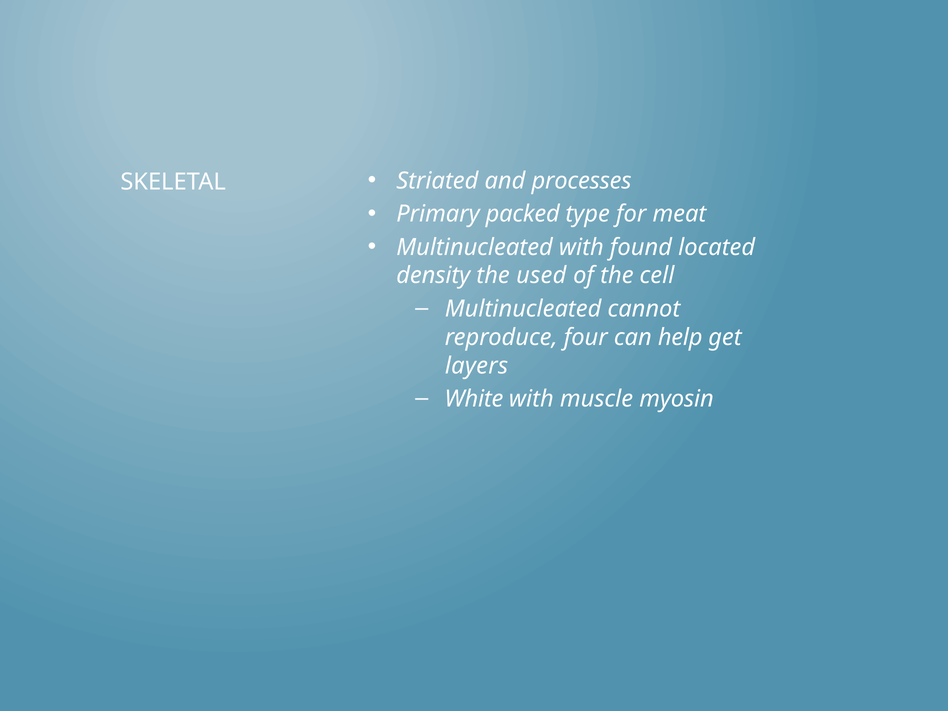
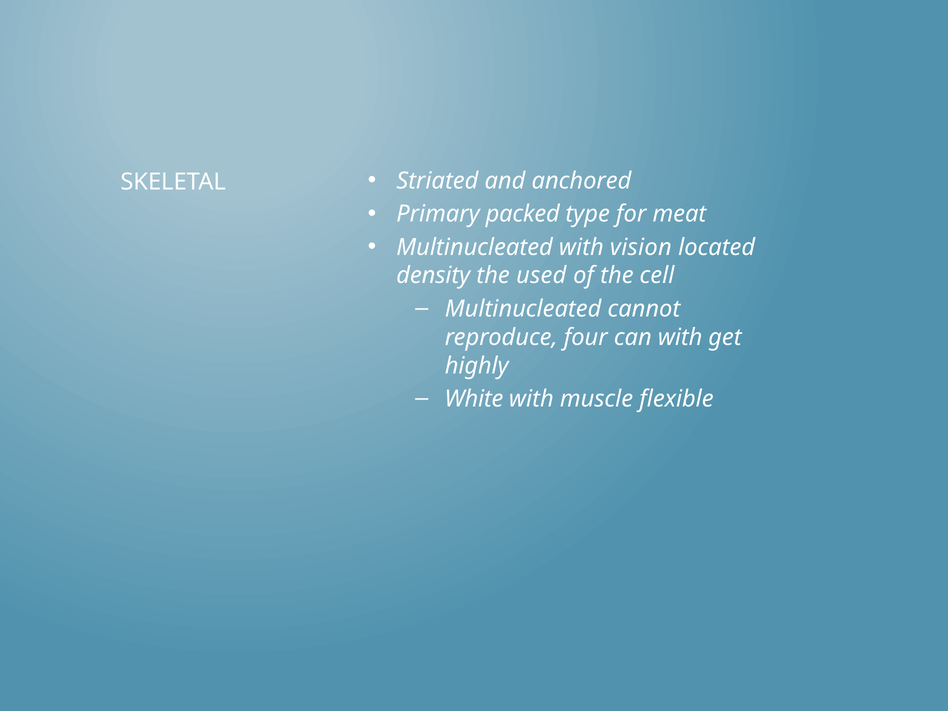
processes: processes -> anchored (581, 181)
found: found -> vision (641, 247)
can help: help -> with (680, 337)
layers: layers -> highly (477, 366)
myosin: myosin -> flexible (676, 399)
